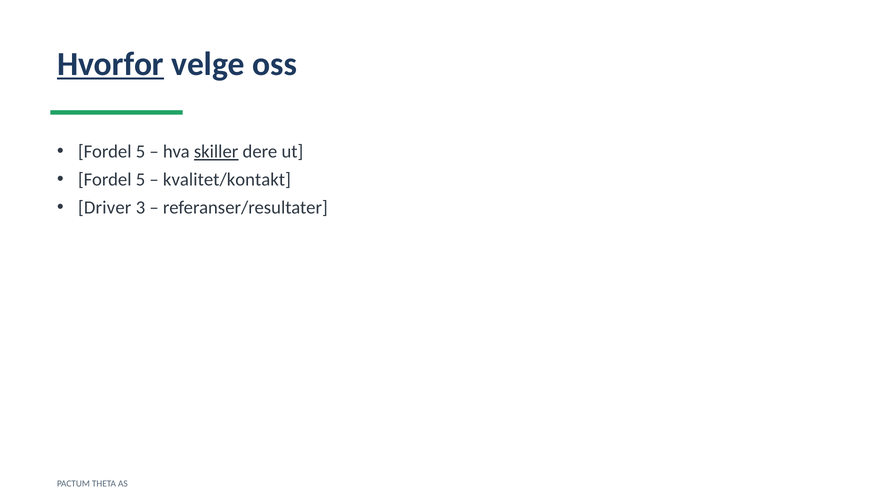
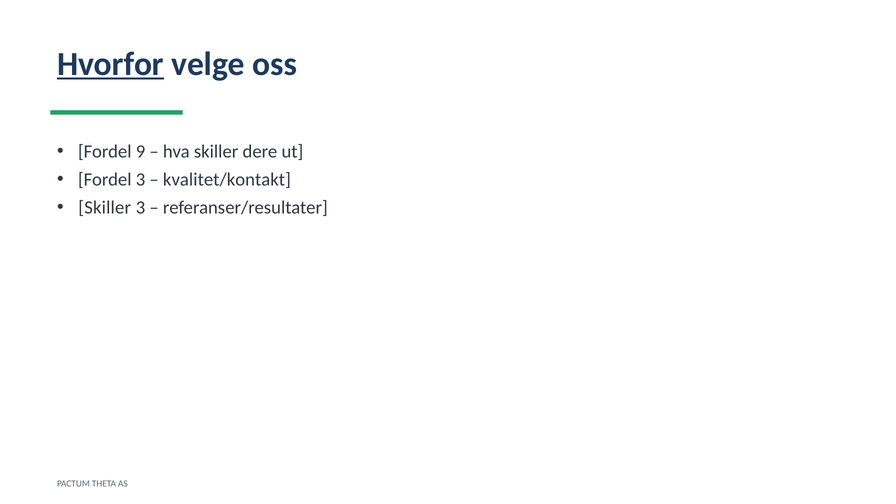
5: 5 -> 9 (141, 152)
skiller underline: present -> none (216, 152)
5: 5 -> 3 (141, 180)
Driver: Driver -> Skiller (105, 208)
